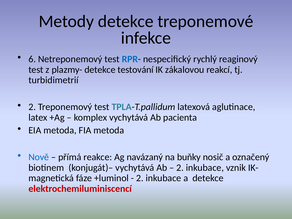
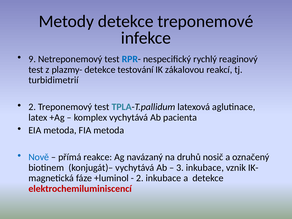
6: 6 -> 9 (32, 59)
buňky: buňky -> druhů (189, 157)
2: 2 -> 3 (180, 168)
